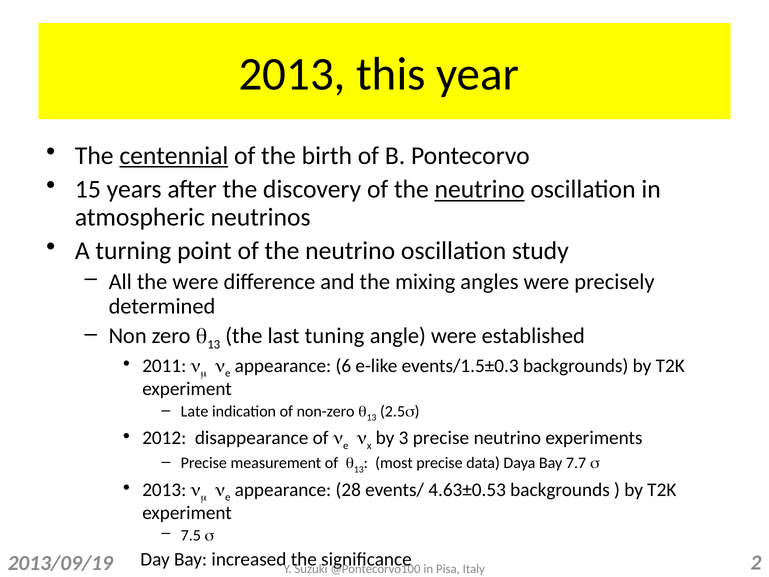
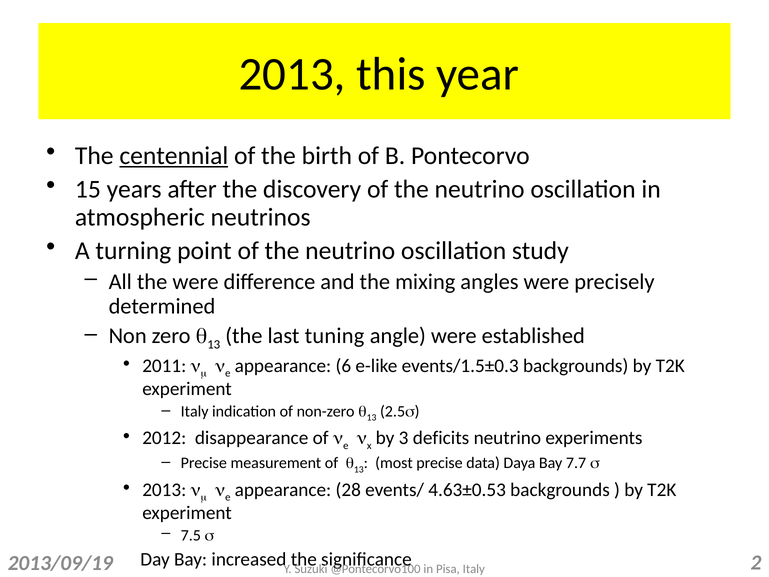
neutrino underline: present -> none (480, 189)
Late: Late -> Italy (195, 411)
3 precise: precise -> deficits (441, 438)
